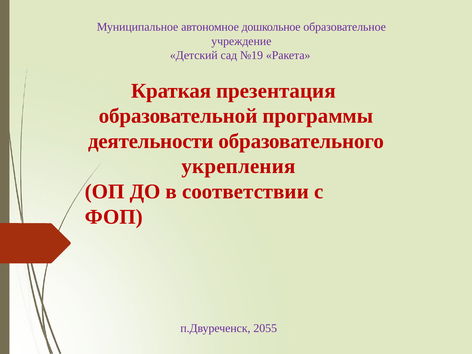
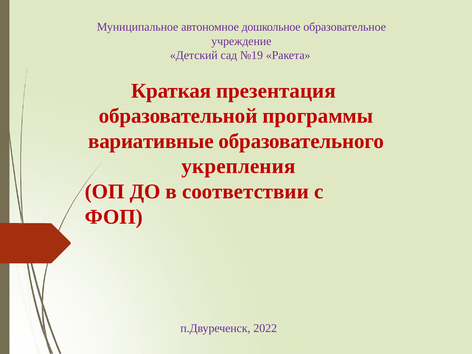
деятельности: деятельности -> вариативные (151, 141)
2055: 2055 -> 2022 (265, 328)
